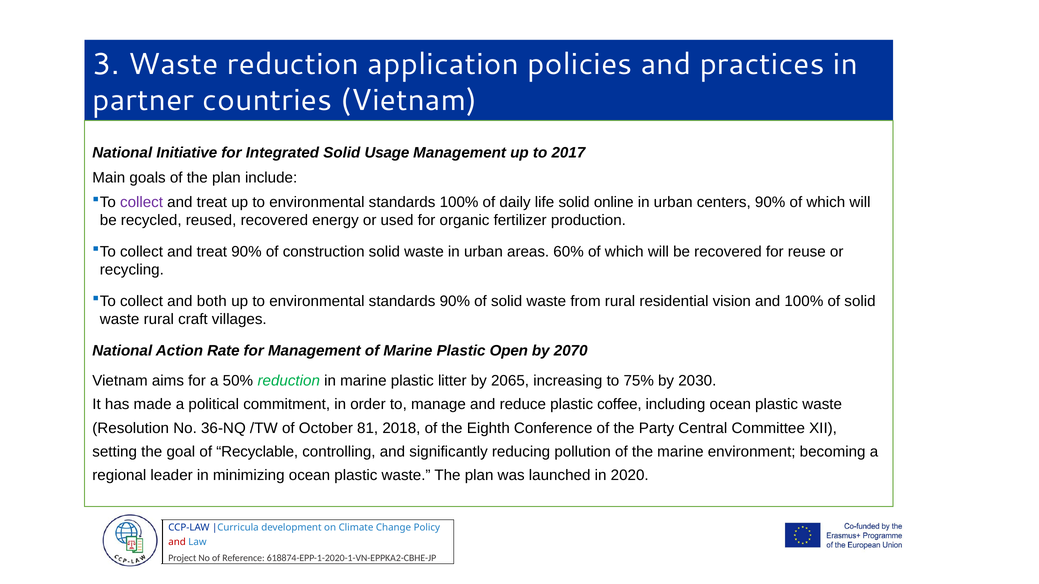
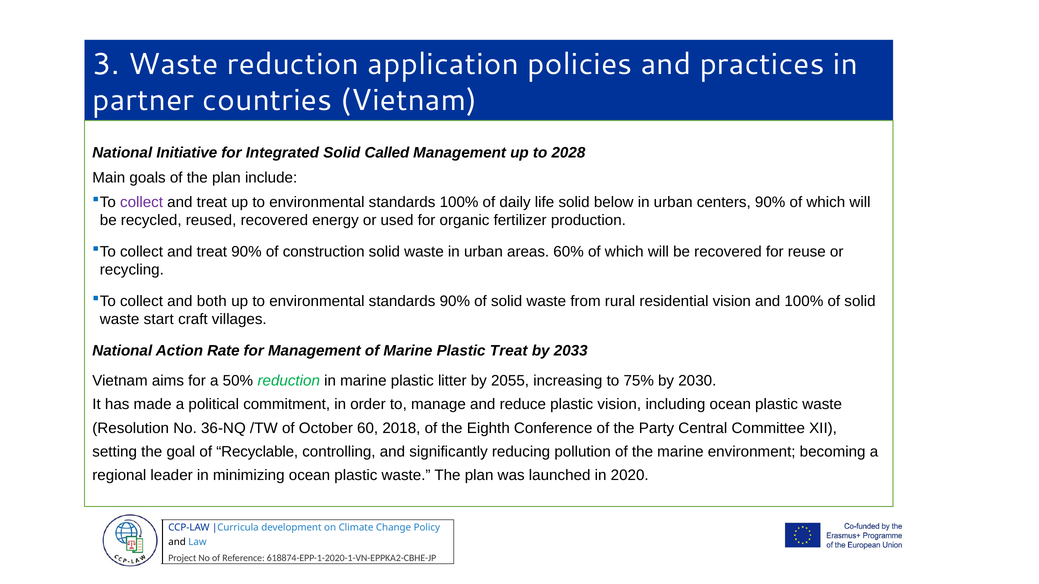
Usage: Usage -> Called (387, 153)
2017: 2017 -> 2028 (568, 153)
online: online -> below (614, 202)
waste rural: rural -> start (159, 320)
Plastic Open: Open -> Treat (509, 351)
2070: 2070 -> 2033 (571, 351)
2065: 2065 -> 2055 (510, 381)
plastic coffee: coffee -> vision (619, 405)
81: 81 -> 60 (368, 428)
and colour: red -> black (177, 542)
